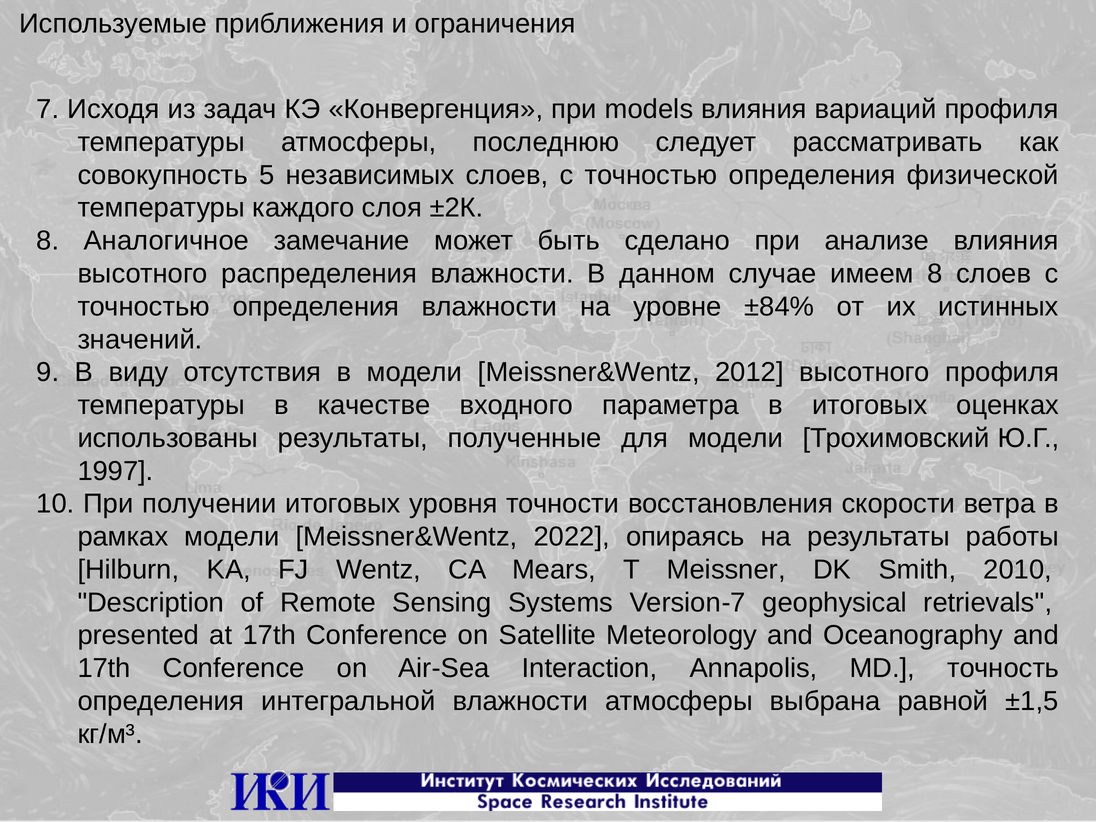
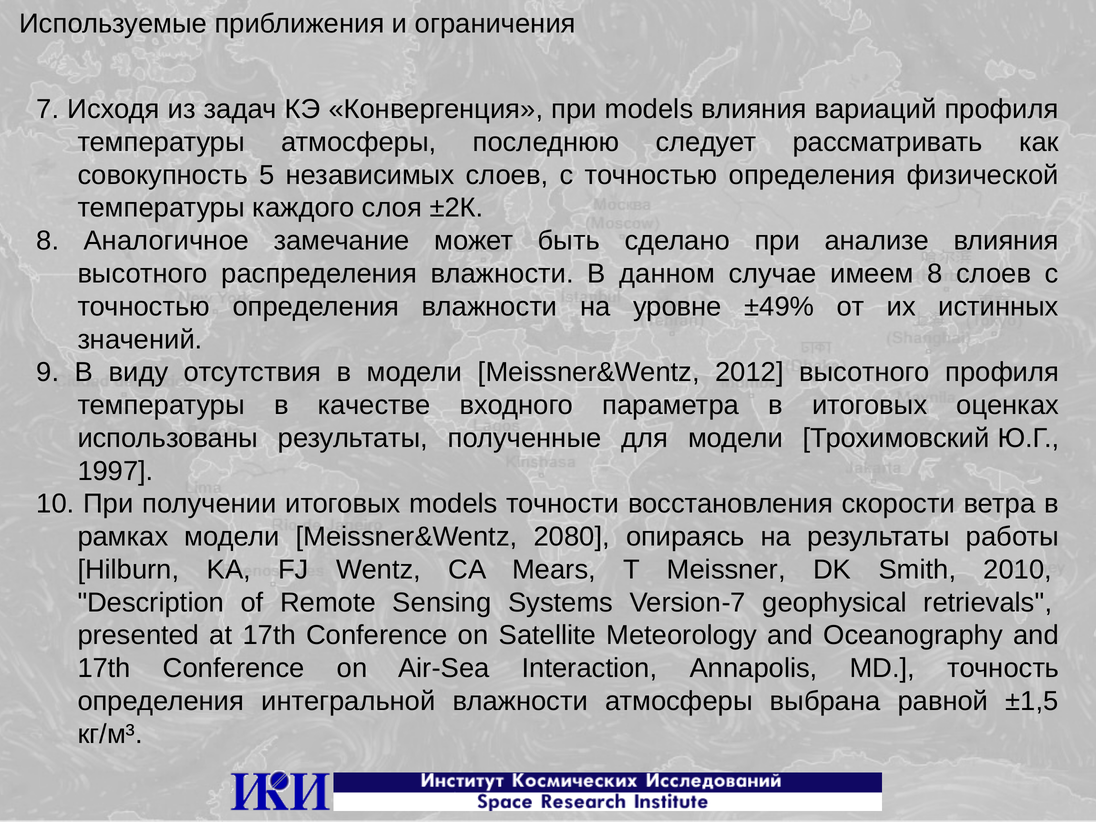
±84%: ±84% -> ±49% (779, 307)
итоговых уровня: уровня -> models (453, 504)
2022: 2022 -> 2080 (572, 537)
